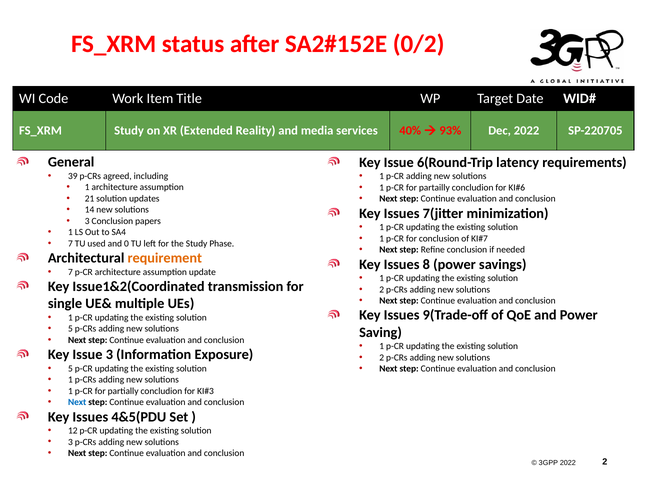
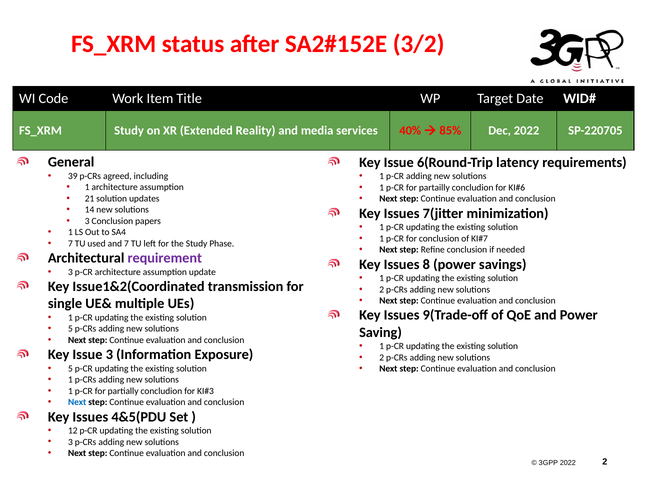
0/2: 0/2 -> 3/2 (419, 44)
93%: 93% -> 85% (450, 131)
and 0: 0 -> 7 (126, 244)
requirement colour: orange -> purple (165, 258)
7: 7 -> 3 (70, 272)
